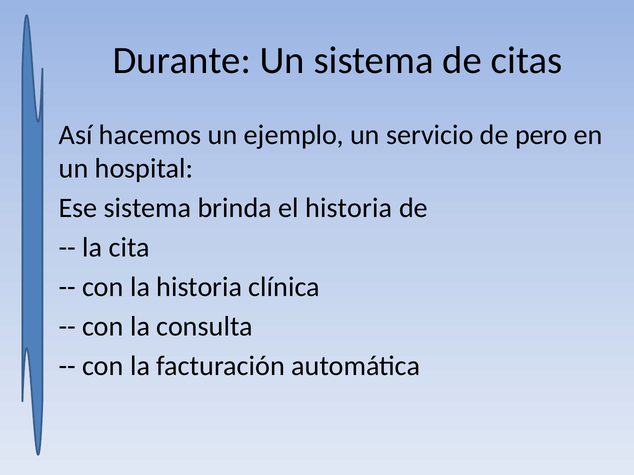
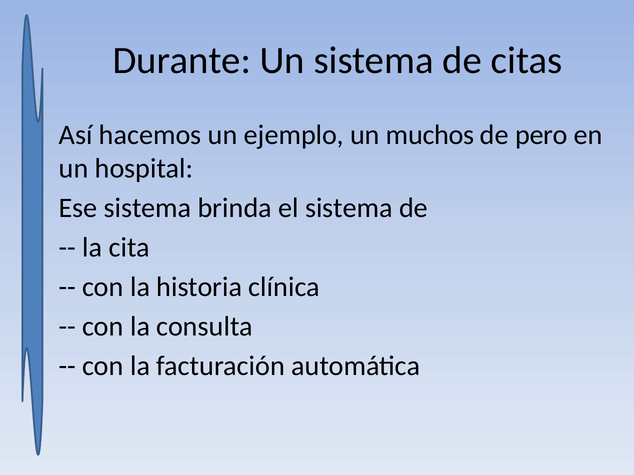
servicio: servicio -> muchos (430, 135)
el historia: historia -> sistema (349, 208)
